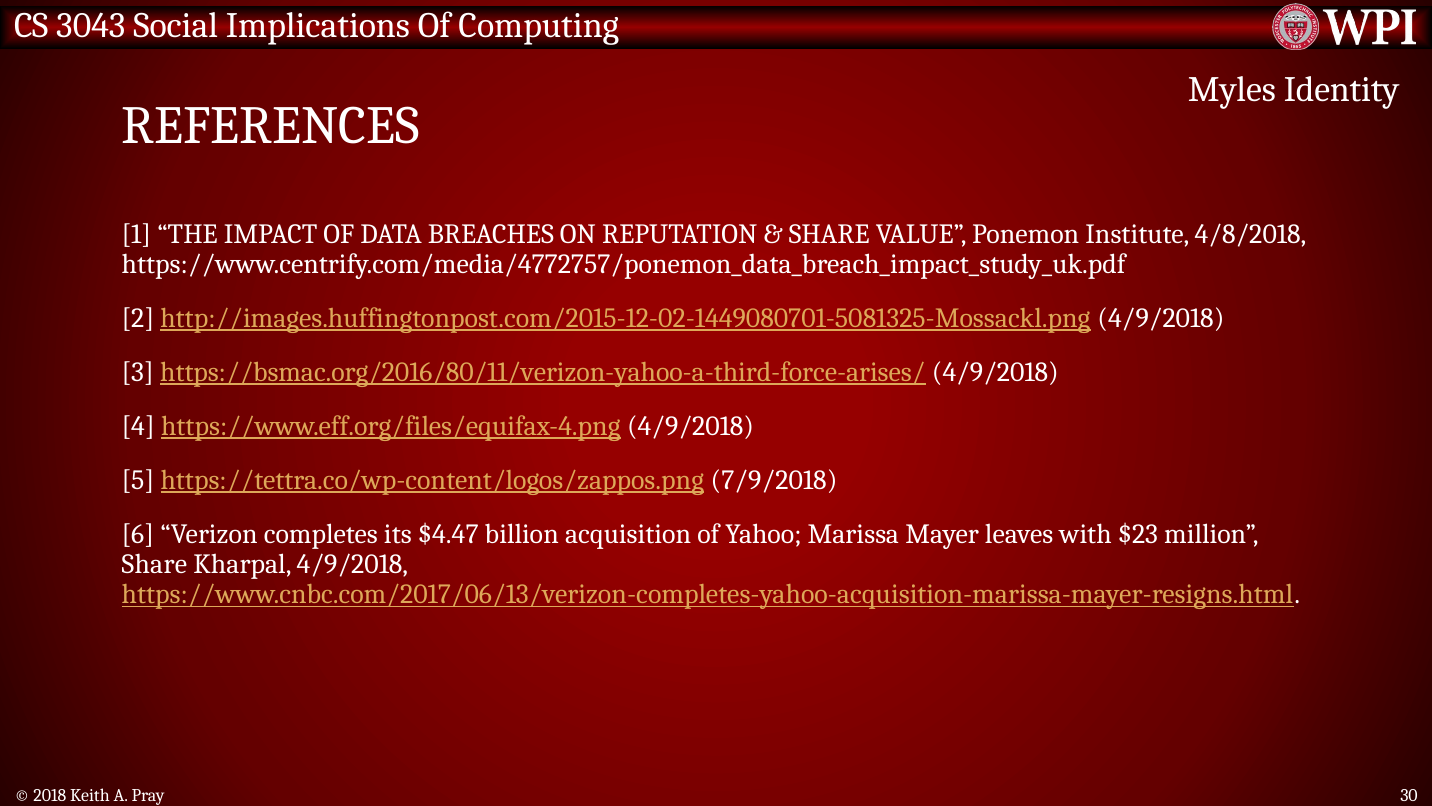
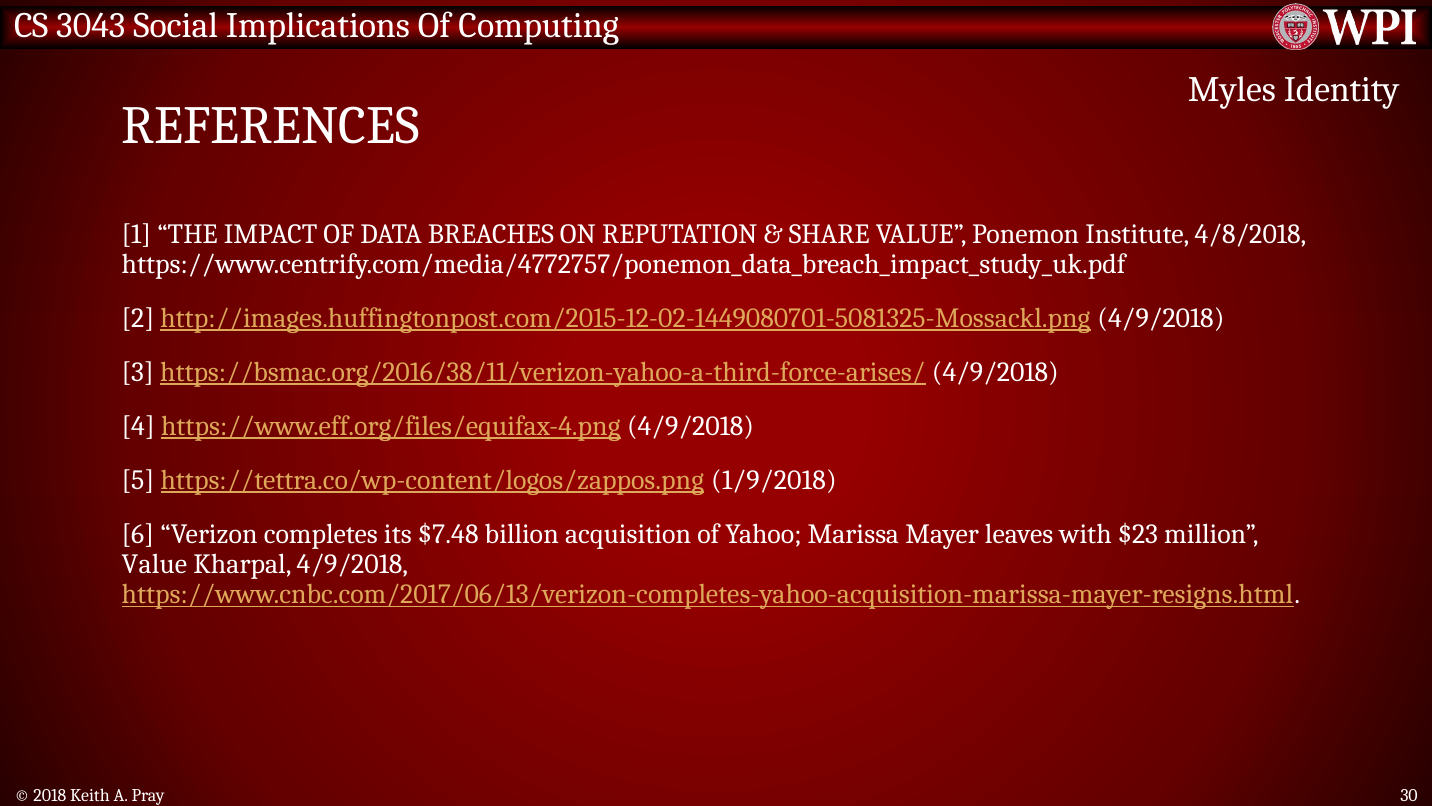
https://bsmac.org/2016/80/11/verizon-yahoo-a-third-force-arises/: https://bsmac.org/2016/80/11/verizon-yahoo-a-third-force-arises/ -> https://bsmac.org/2016/38/11/verizon-yahoo-a-third-force-arises/ (543, 372)
7/9/2018: 7/9/2018 -> 1/9/2018 (774, 480)
$4.47: $4.47 -> $7.48 (448, 534)
Share: Share -> Value (154, 564)
